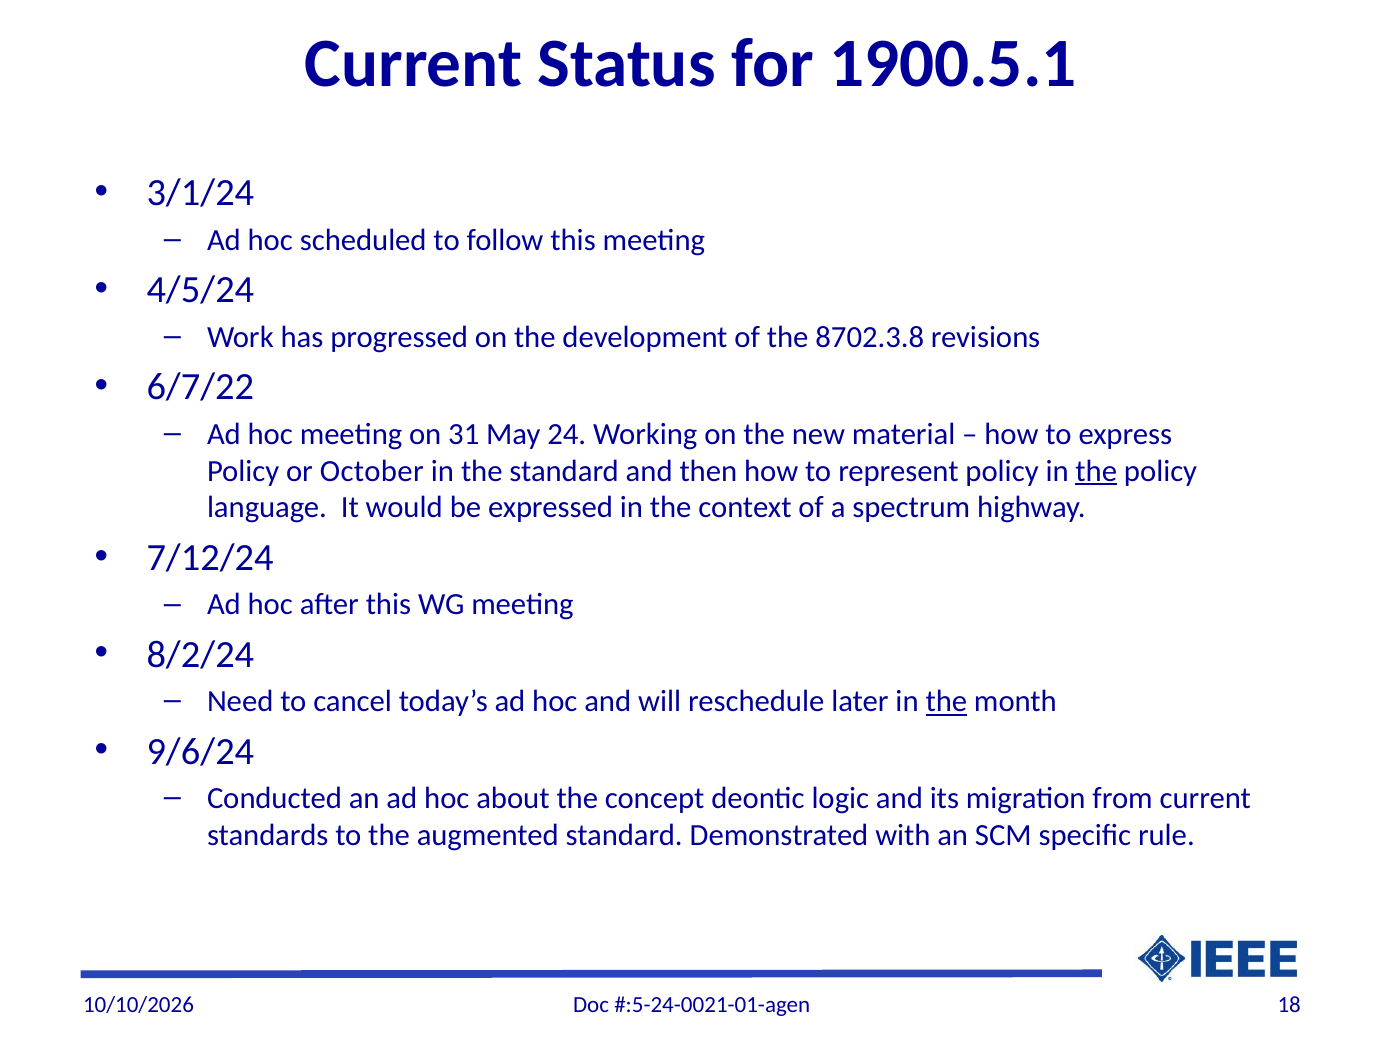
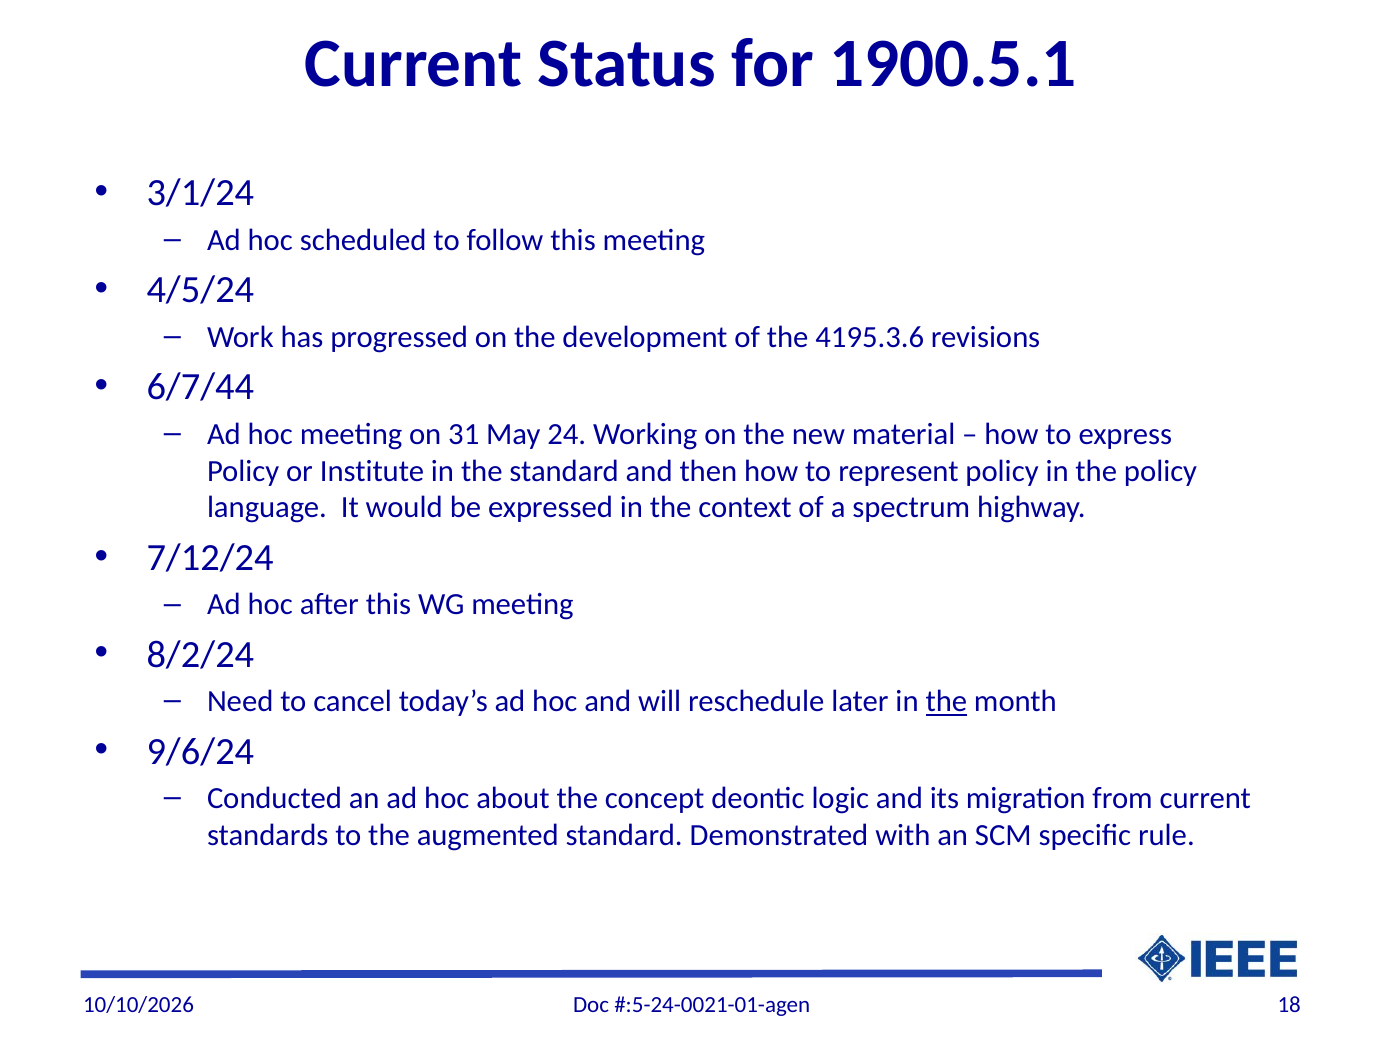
8702.3.8: 8702.3.8 -> 4195.3.6 (870, 337)
6/7/22: 6/7/22 -> 6/7/44 (200, 387)
October: October -> Institute (372, 471)
the underline: present -> none (1096, 471)
